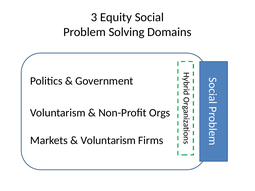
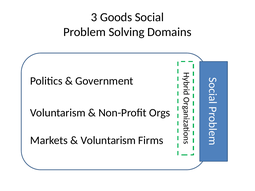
Equity: Equity -> Goods (116, 17)
